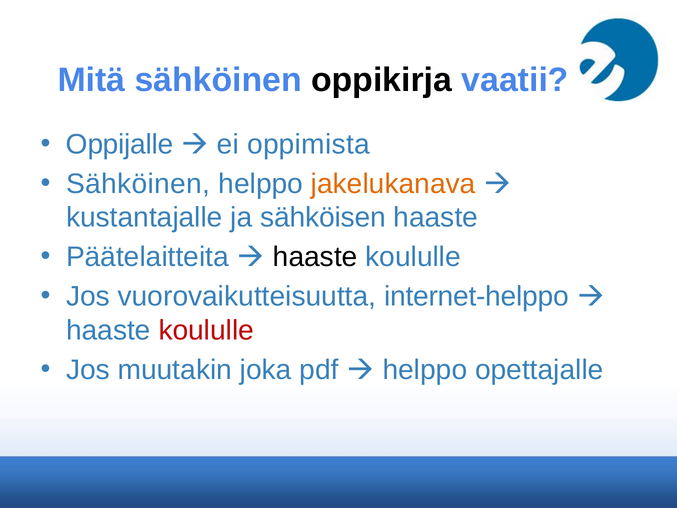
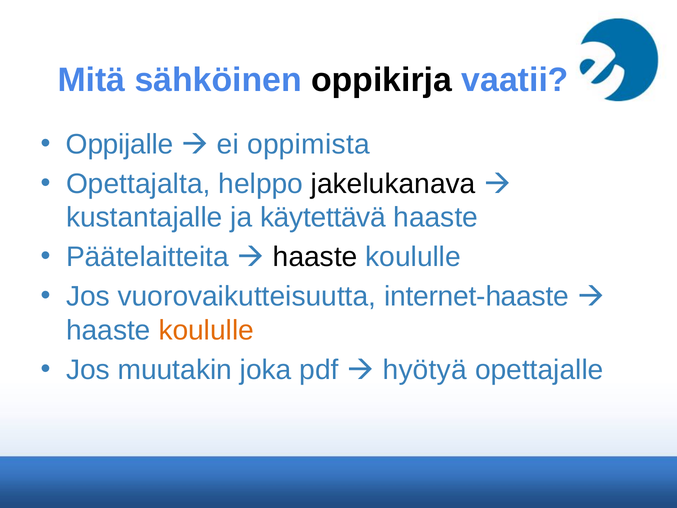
Sähköinen: Sähköinen -> Opettajalta (138, 184)
jakelukanava colour: orange -> black (393, 184)
sähköisen: sähköisen -> käytettävä (323, 217)
internet-helppo: internet-helppo -> internet-haaste (477, 296)
koululle colour: red -> orange (206, 330)
helppo: helppo -> hyötyä (425, 370)
